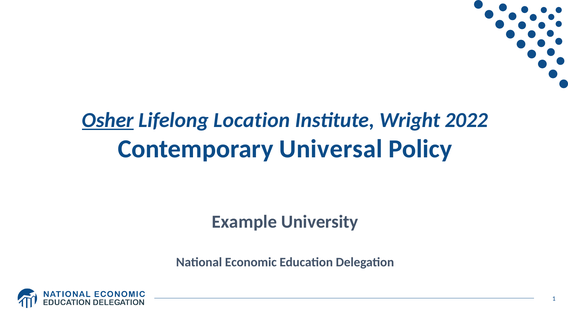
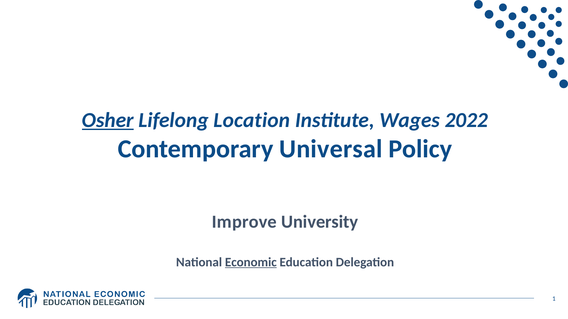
Wright: Wright -> Wages (410, 120)
Example: Example -> Improve (244, 222)
Economic underline: none -> present (251, 263)
